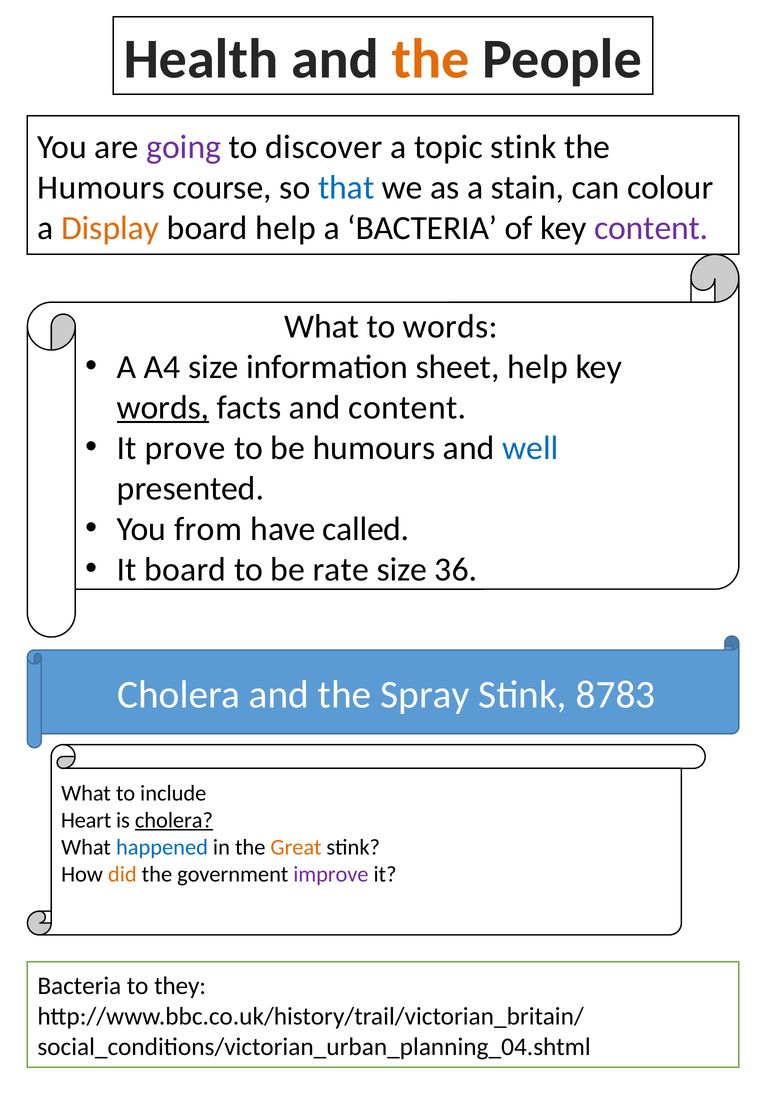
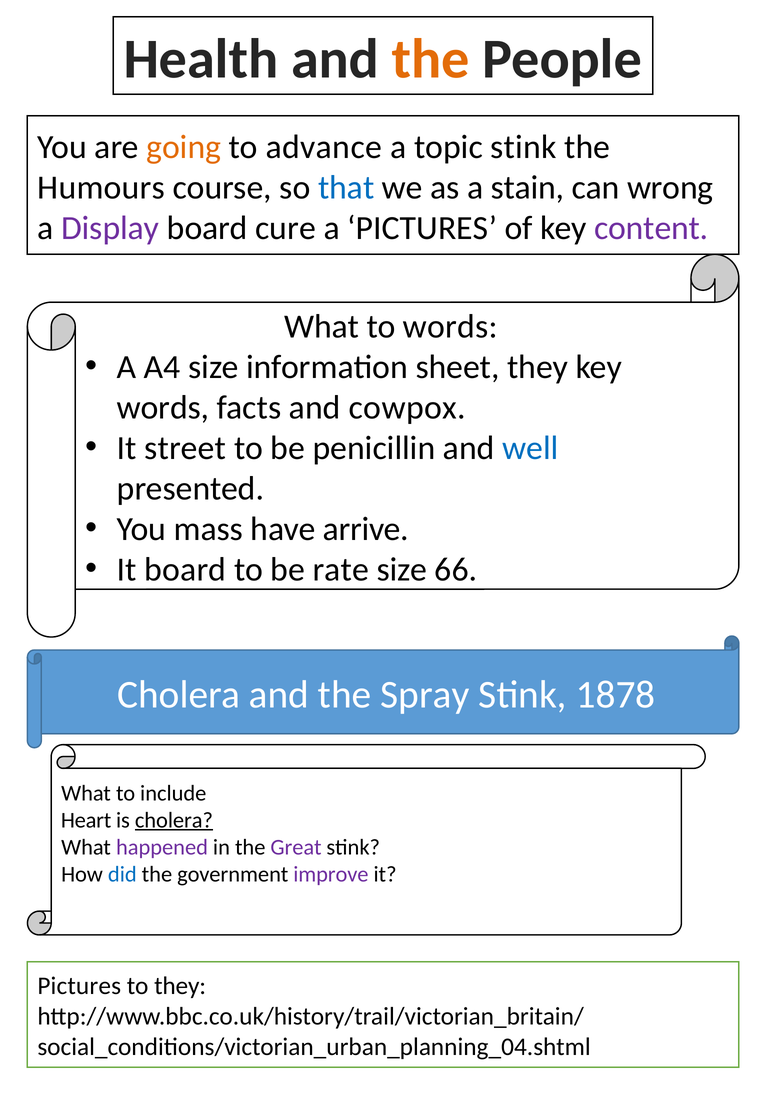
going colour: purple -> orange (184, 147)
discover: discover -> advance (324, 147)
colour: colour -> wrong (670, 187)
Display colour: orange -> purple (110, 228)
board help: help -> cure (285, 228)
a BACTERIA: BACTERIA -> PICTURES (422, 228)
sheet help: help -> they (538, 367)
words underline: present -> none (163, 407)
and content: content -> cowpox (407, 407)
prove: prove -> street (185, 448)
be humours: humours -> penicillin (374, 448)
from: from -> mass (208, 529)
called: called -> arrive (366, 529)
36: 36 -> 66 (456, 570)
8783: 8783 -> 1878 (616, 694)
happened colour: blue -> purple (162, 847)
Great colour: orange -> purple (296, 847)
did colour: orange -> blue (122, 874)
Bacteria: Bacteria -> Pictures (79, 986)
